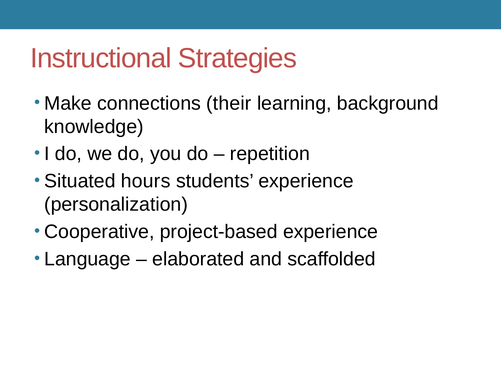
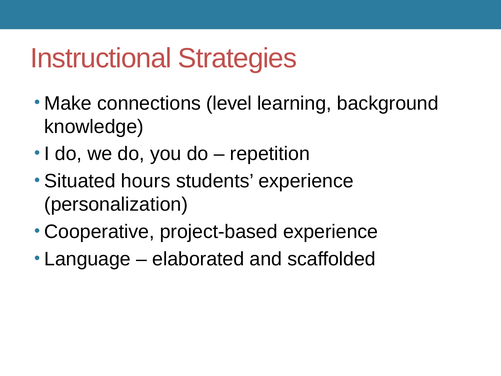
their: their -> level (229, 103)
